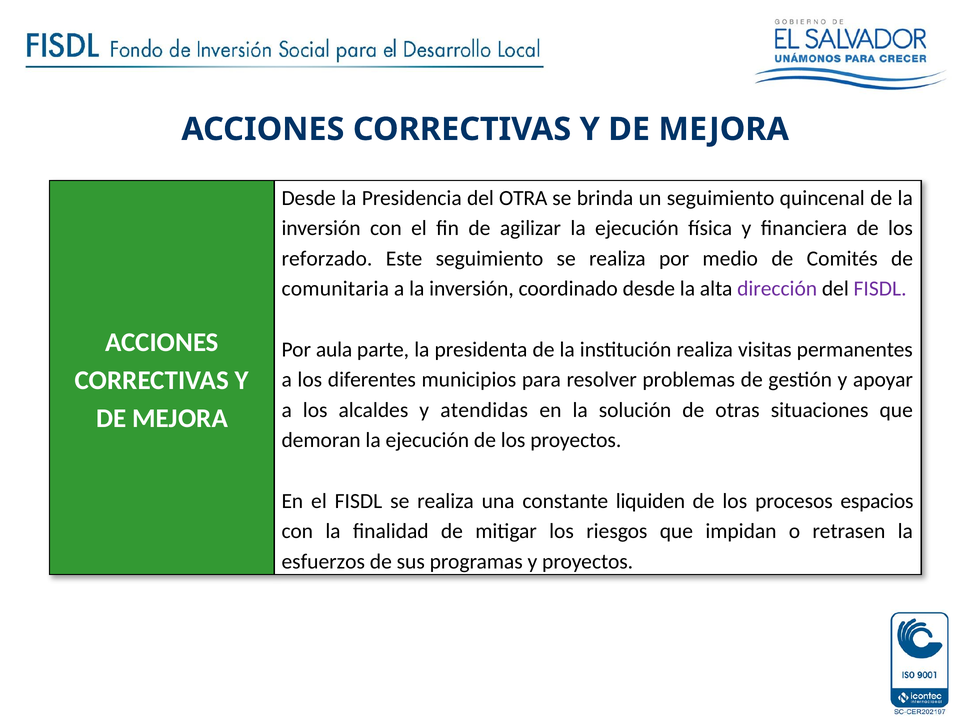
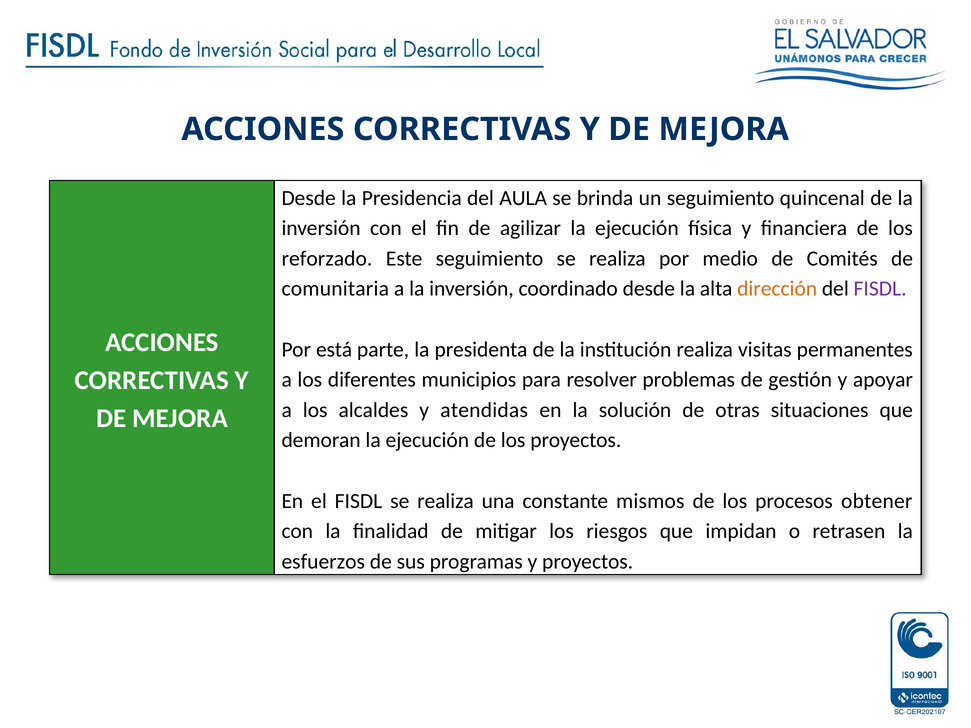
OTRA: OTRA -> AULA (523, 198)
dirección colour: purple -> orange (777, 289)
aula: aula -> está (334, 350)
liquiden: liquiden -> mismos (650, 501)
espacios: espacios -> obtener (877, 501)
